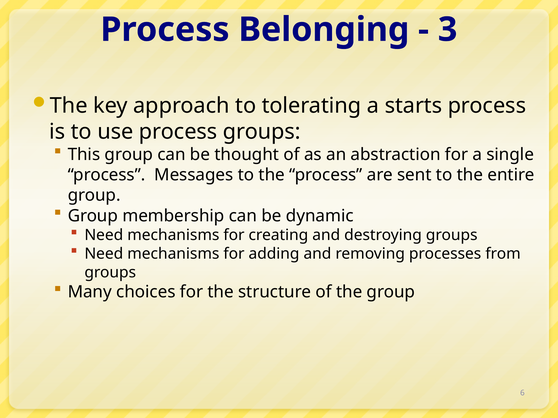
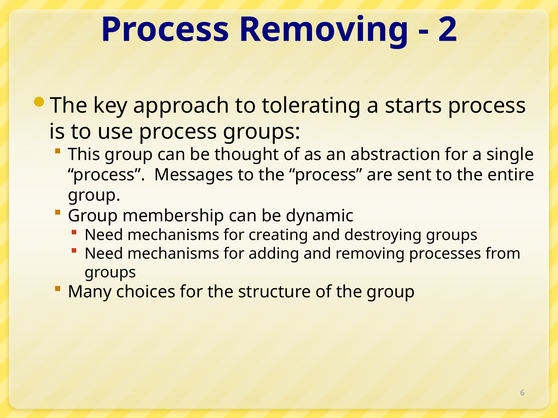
Process Belonging: Belonging -> Removing (324, 30)
3: 3 -> 2 (448, 30)
